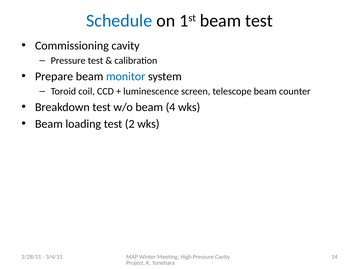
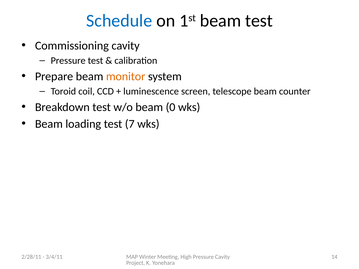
monitor colour: blue -> orange (126, 76)
4: 4 -> 0 (171, 107)
2: 2 -> 7 (130, 124)
